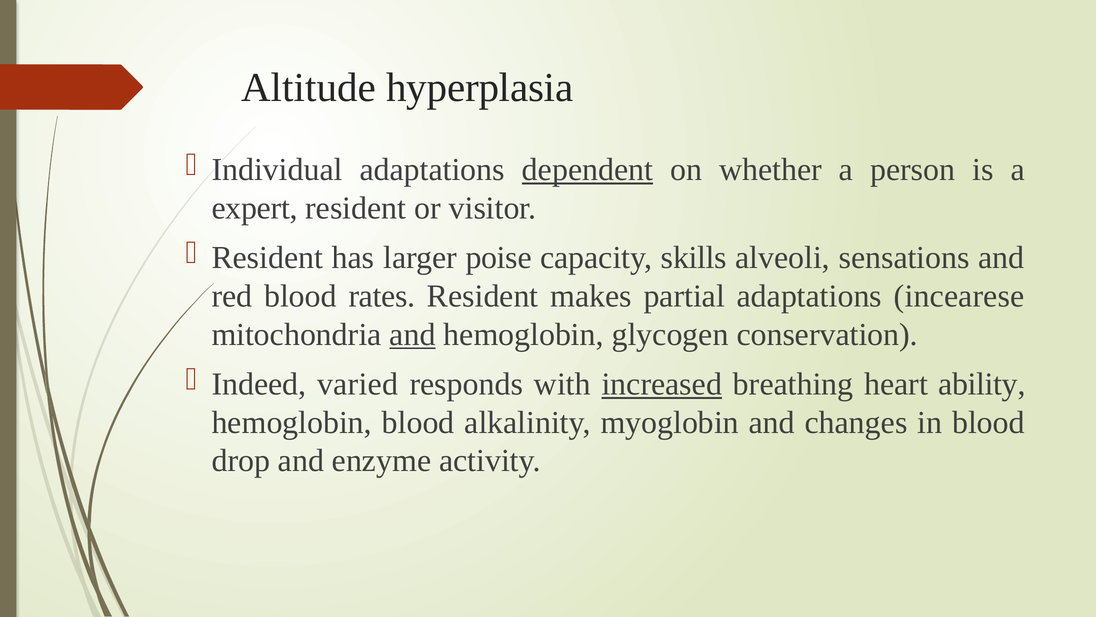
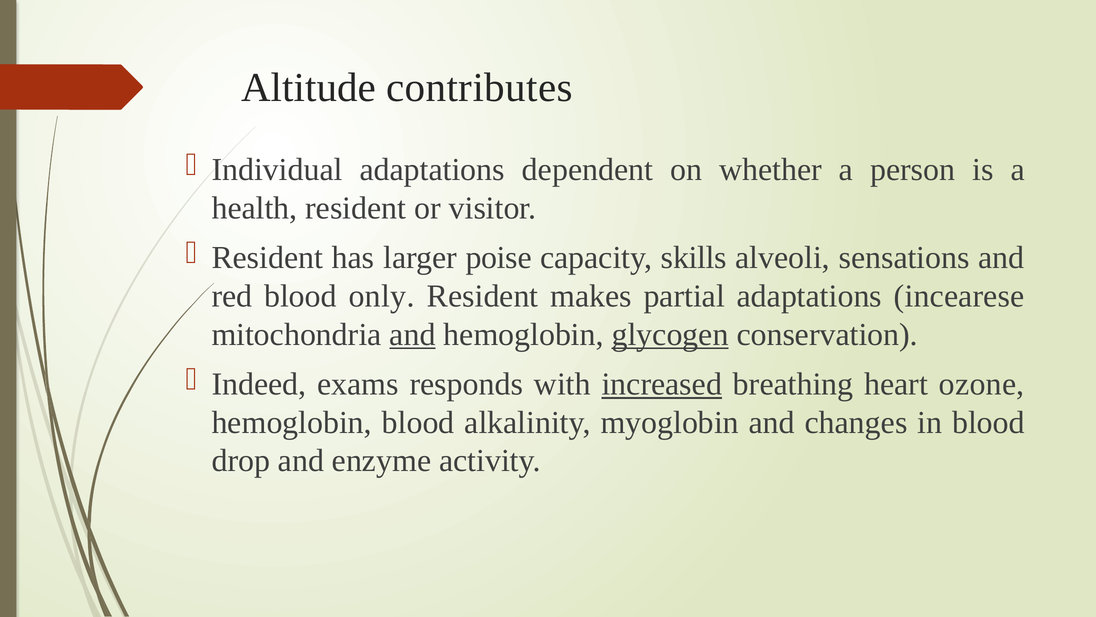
hyperplasia: hyperplasia -> contributes (479, 88)
dependent underline: present -> none (587, 170)
expert: expert -> health (255, 208)
rates: rates -> only (382, 296)
glycogen underline: none -> present (670, 334)
varied: varied -> exams (358, 384)
ability: ability -> ozone (982, 384)
